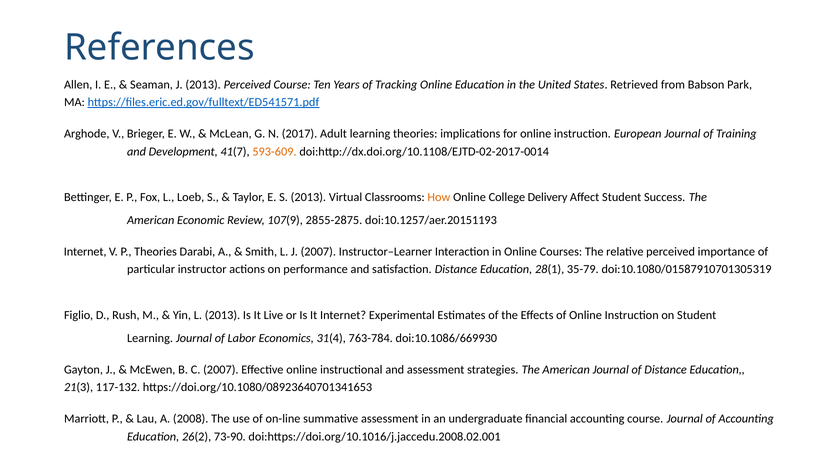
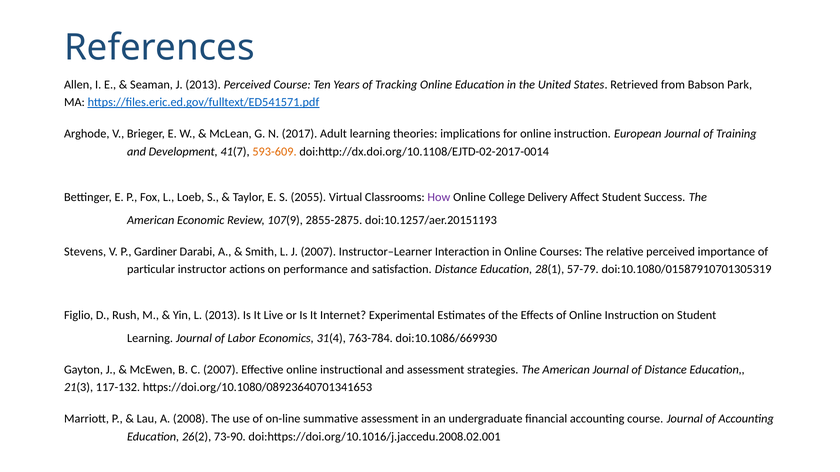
S 2013: 2013 -> 2055 (308, 198)
How colour: orange -> purple (439, 198)
Internet: Internet -> Stevens (85, 252)
P Theories: Theories -> Gardiner (156, 252)
35-79: 35-79 -> 57-79 (583, 270)
